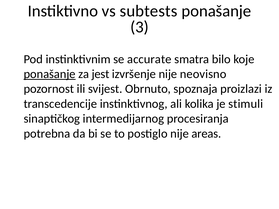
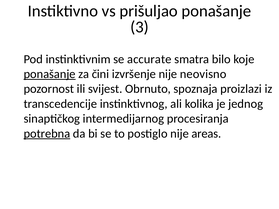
subtests: subtests -> prišuljao (149, 11)
jest: jest -> čini (100, 74)
stimuli: stimuli -> jednog (246, 104)
potrebna underline: none -> present (47, 134)
